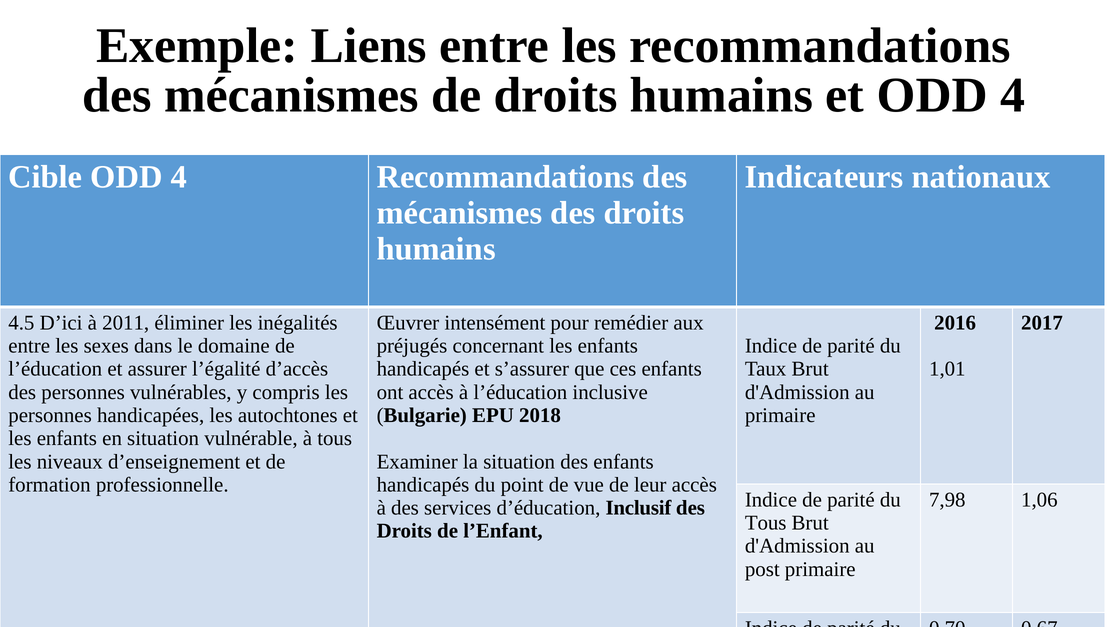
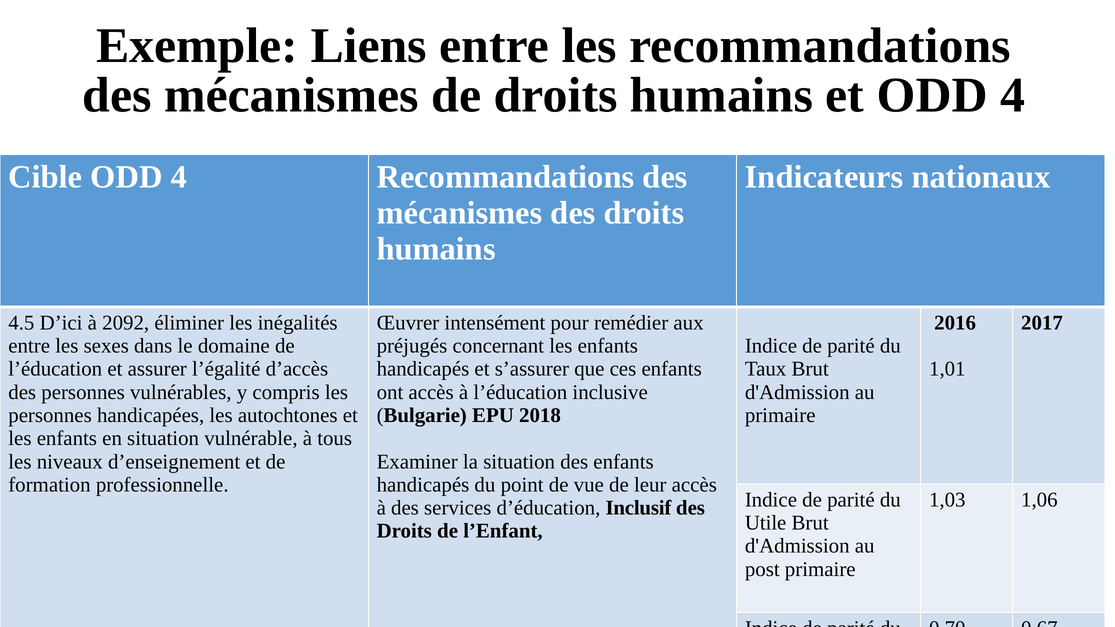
2011: 2011 -> 2092 (126, 323)
7,98: 7,98 -> 1,03 (947, 500)
Tous: Tous -> Utile (766, 523)
